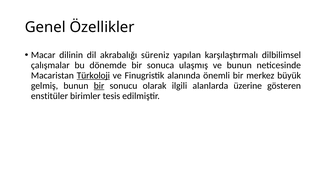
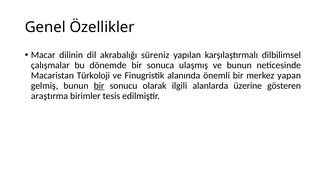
Türkoloji underline: present -> none (93, 76)
büyük: büyük -> yapan (289, 76)
enstitüler: enstitüler -> araştırma (49, 96)
